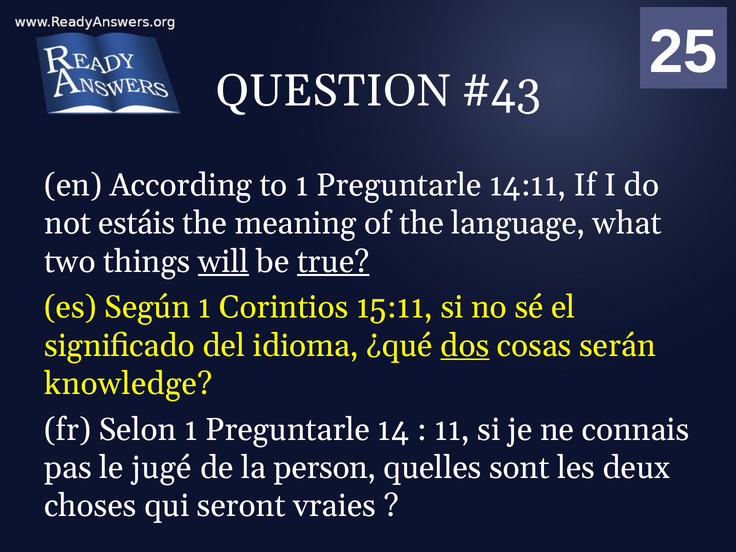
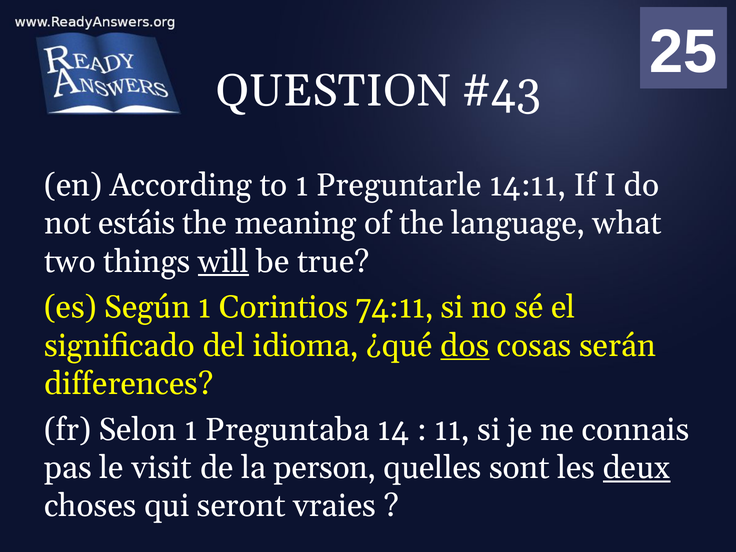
true underline: present -> none (333, 262)
15:11: 15:11 -> 74:11 (395, 308)
knowledge: knowledge -> differences (129, 384)
Selon 1 Preguntarle: Preguntarle -> Preguntaba (287, 430)
jugé: jugé -> visit (162, 468)
deux underline: none -> present (637, 468)
